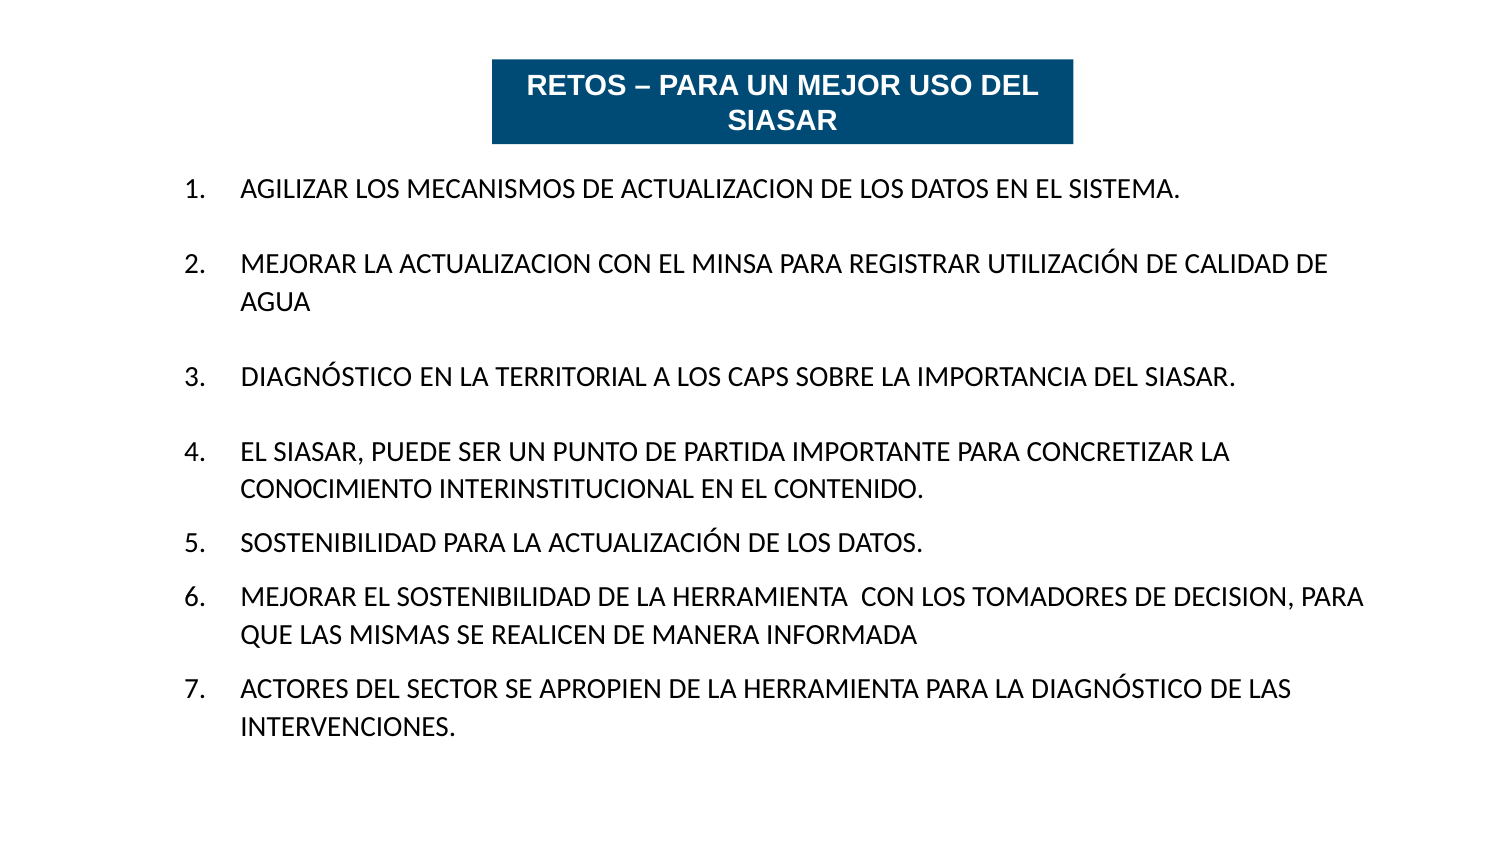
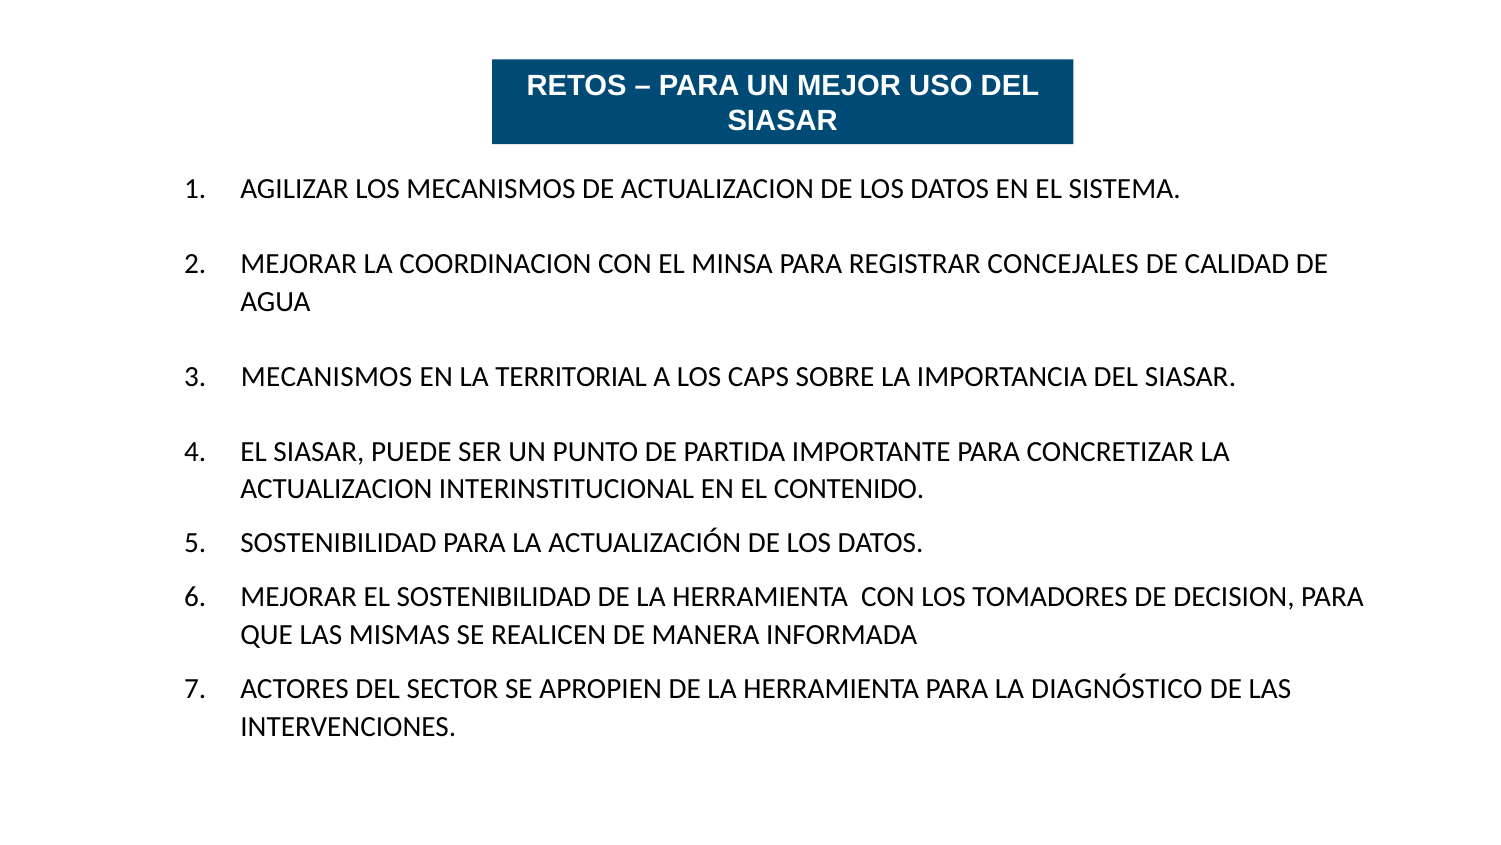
LA ACTUALIZACION: ACTUALIZACION -> COORDINACION (495, 264)
UTILIZACIÓN: UTILIZACIÓN -> CONCEJALES (1063, 264)
DIAGNÓSTICO: DIAGNÓSTICO -> MECANISMOS (327, 376)
CONOCIMIENTO: CONOCIMIENTO -> ACTUALIZACION (336, 489)
